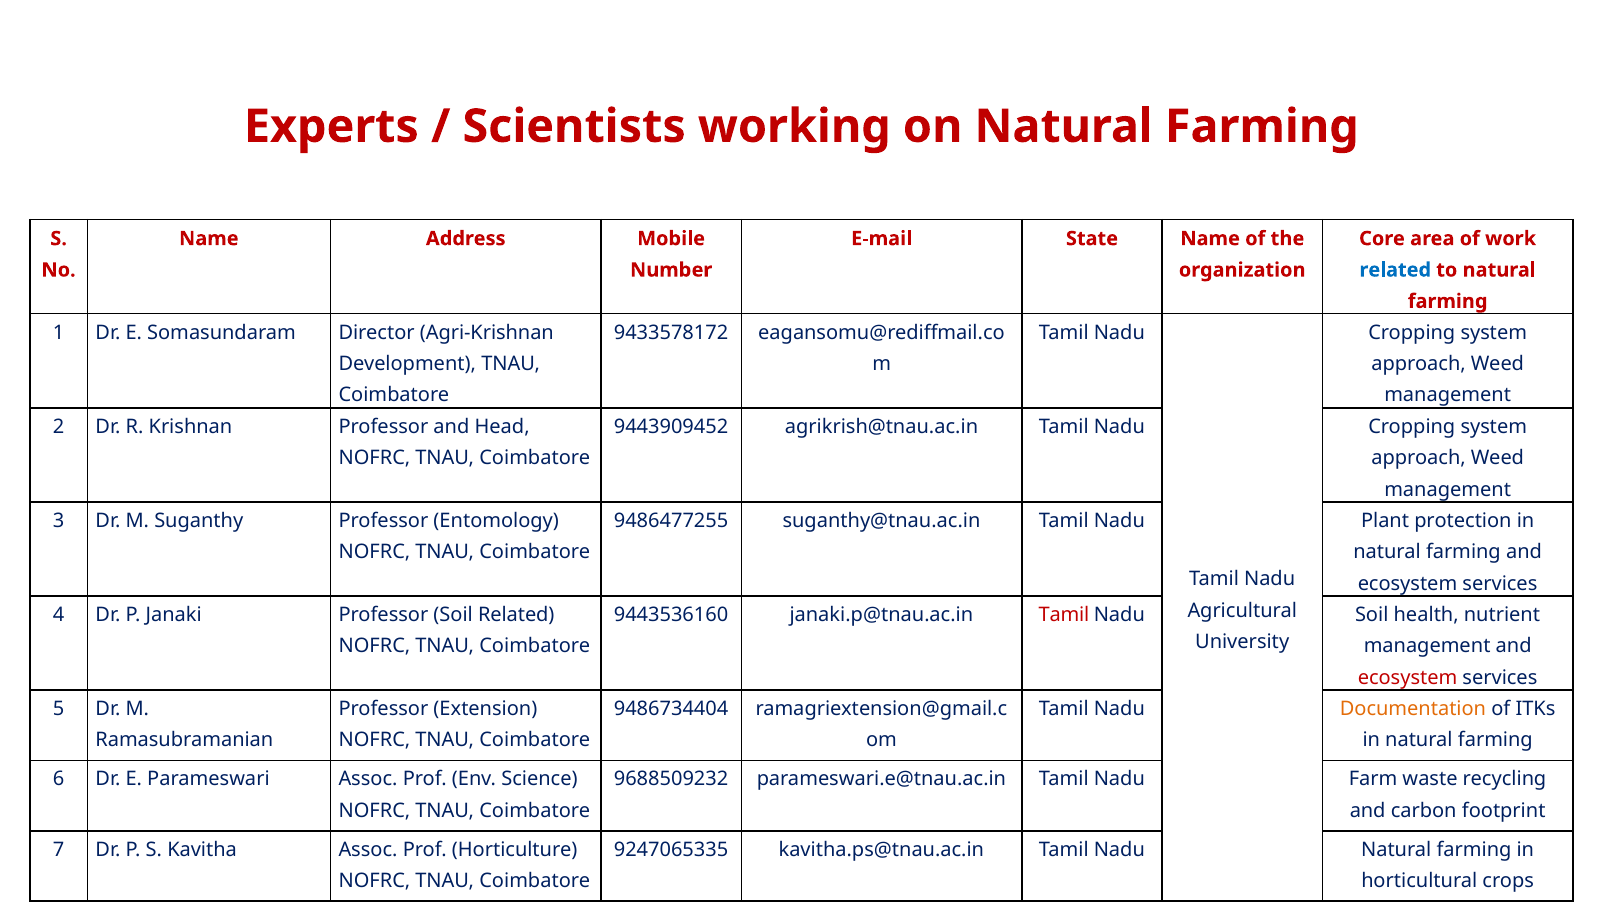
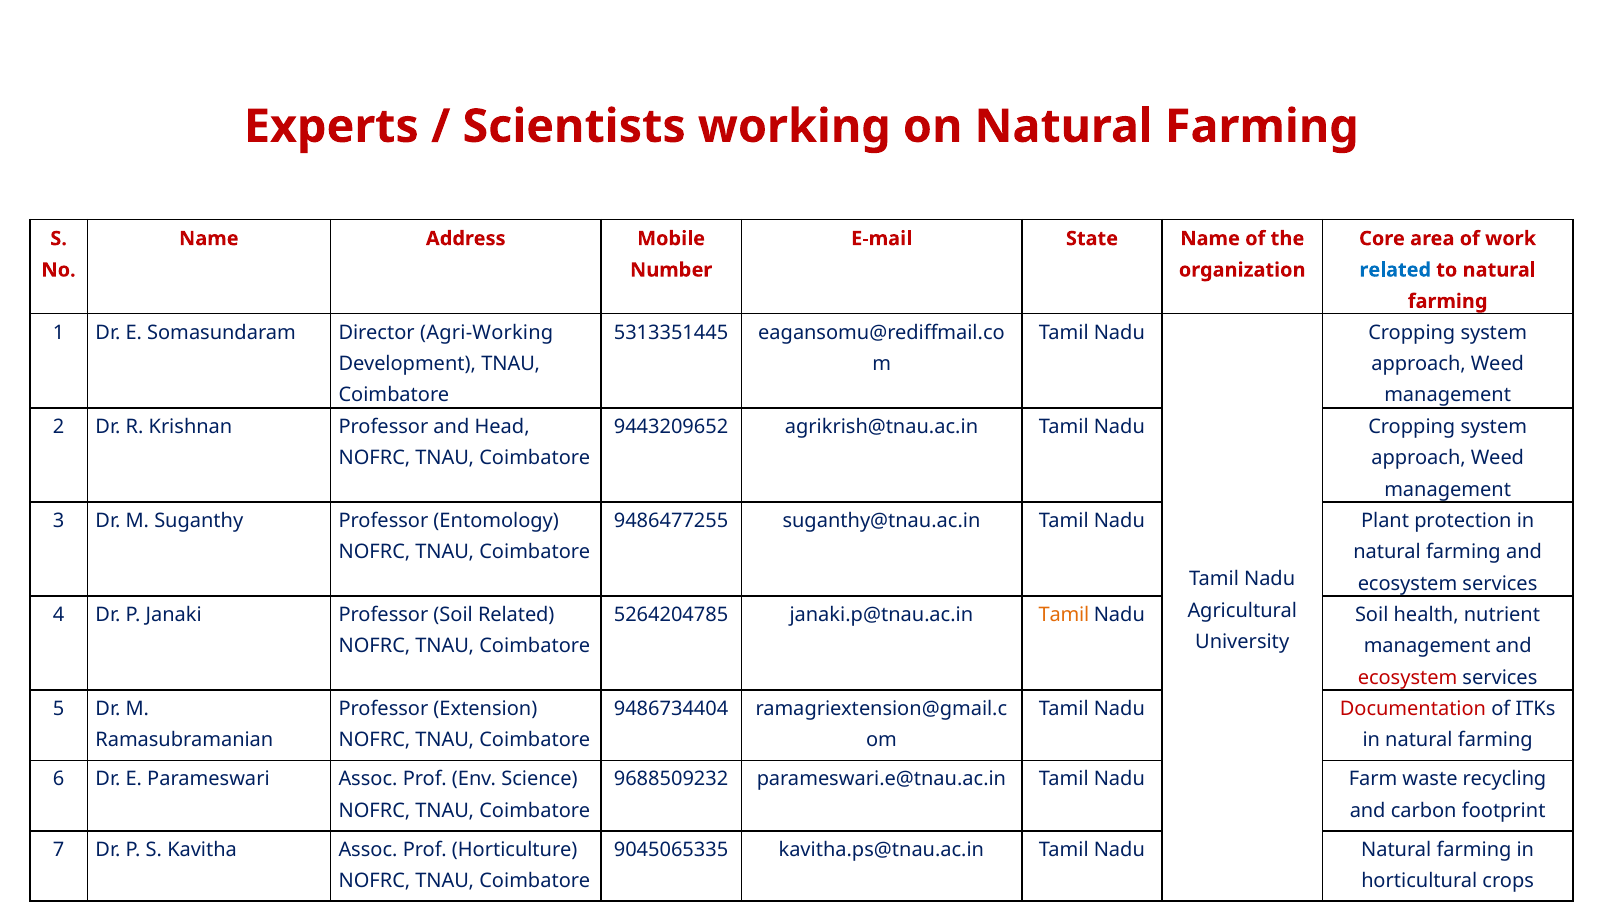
Agri-Krishnan: Agri-Krishnan -> Agri-Working (487, 333)
9433578172: 9433578172 -> 5313351445 (671, 333)
9443909452: 9443909452 -> 9443209652 (671, 427)
9443536160: 9443536160 -> 5264204785 (671, 615)
Tamil colour: red -> orange (1064, 615)
Documentation colour: orange -> red (1413, 709)
9247065335: 9247065335 -> 9045065335 (671, 850)
